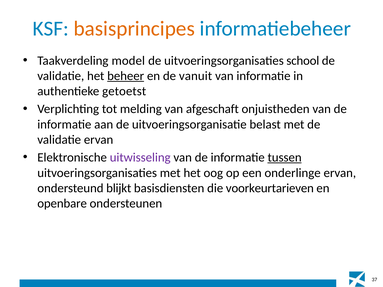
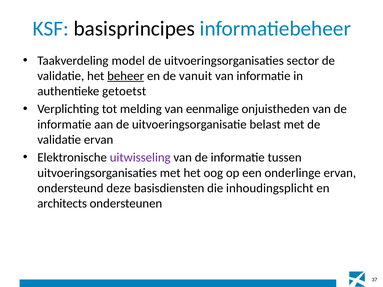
basisprincipes colour: orange -> black (134, 29)
school: school -> sector (303, 61)
afgeschaft: afgeschaft -> eenmalige (212, 109)
tussen underline: present -> none (285, 158)
blijkt: blijkt -> deze (119, 188)
voorkeurtarieven: voorkeurtarieven -> inhoudingsplicht (270, 188)
openbare: openbare -> architects (62, 204)
